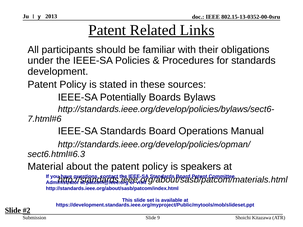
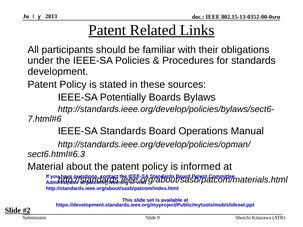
speakers: speakers -> informed (201, 167)
